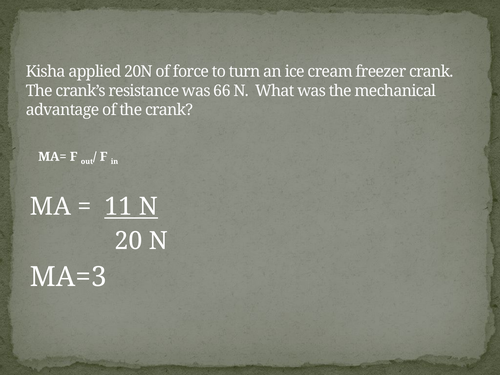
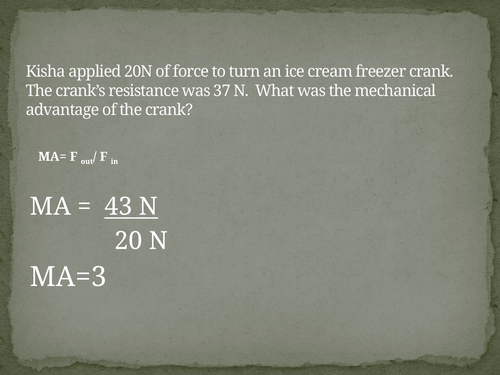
66: 66 -> 37 (222, 91)
11: 11 -> 43 (118, 207)
